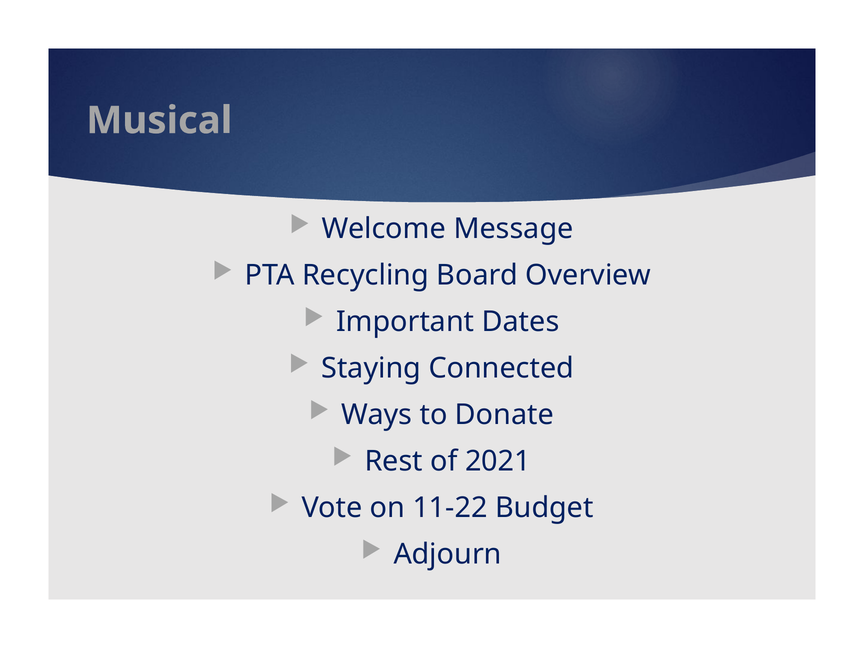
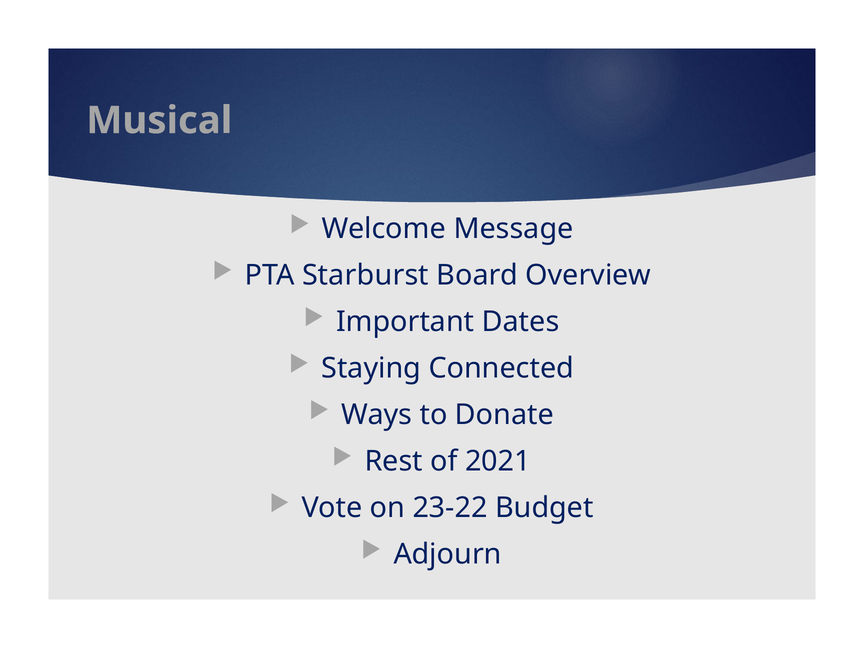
Recycling: Recycling -> Starburst (365, 275)
11-22: 11-22 -> 23-22 (450, 508)
